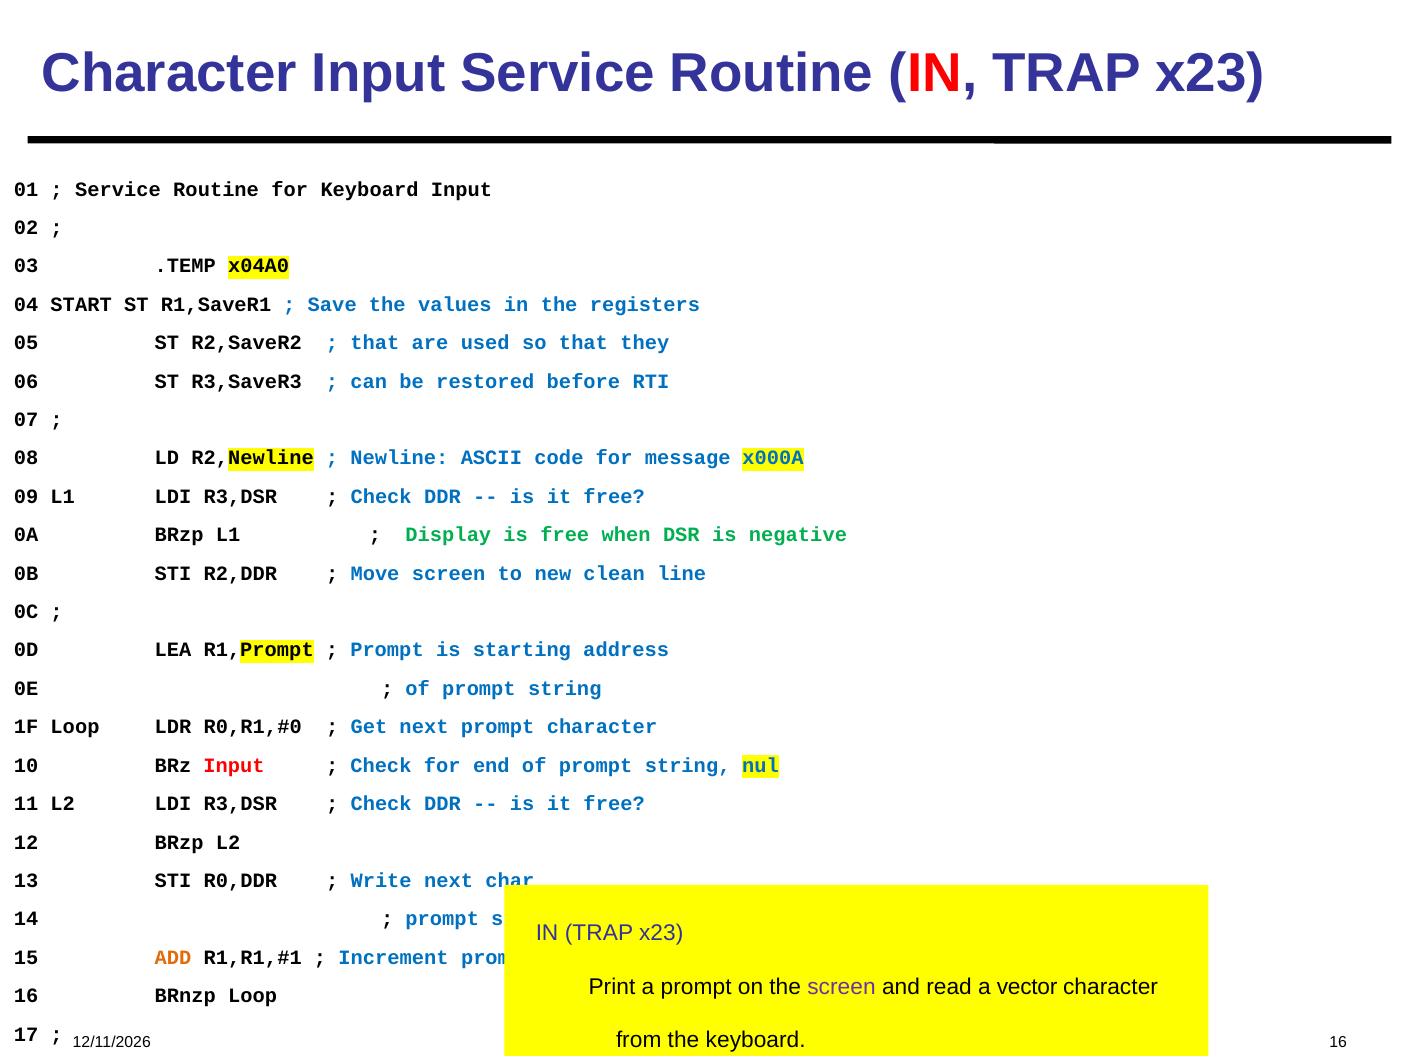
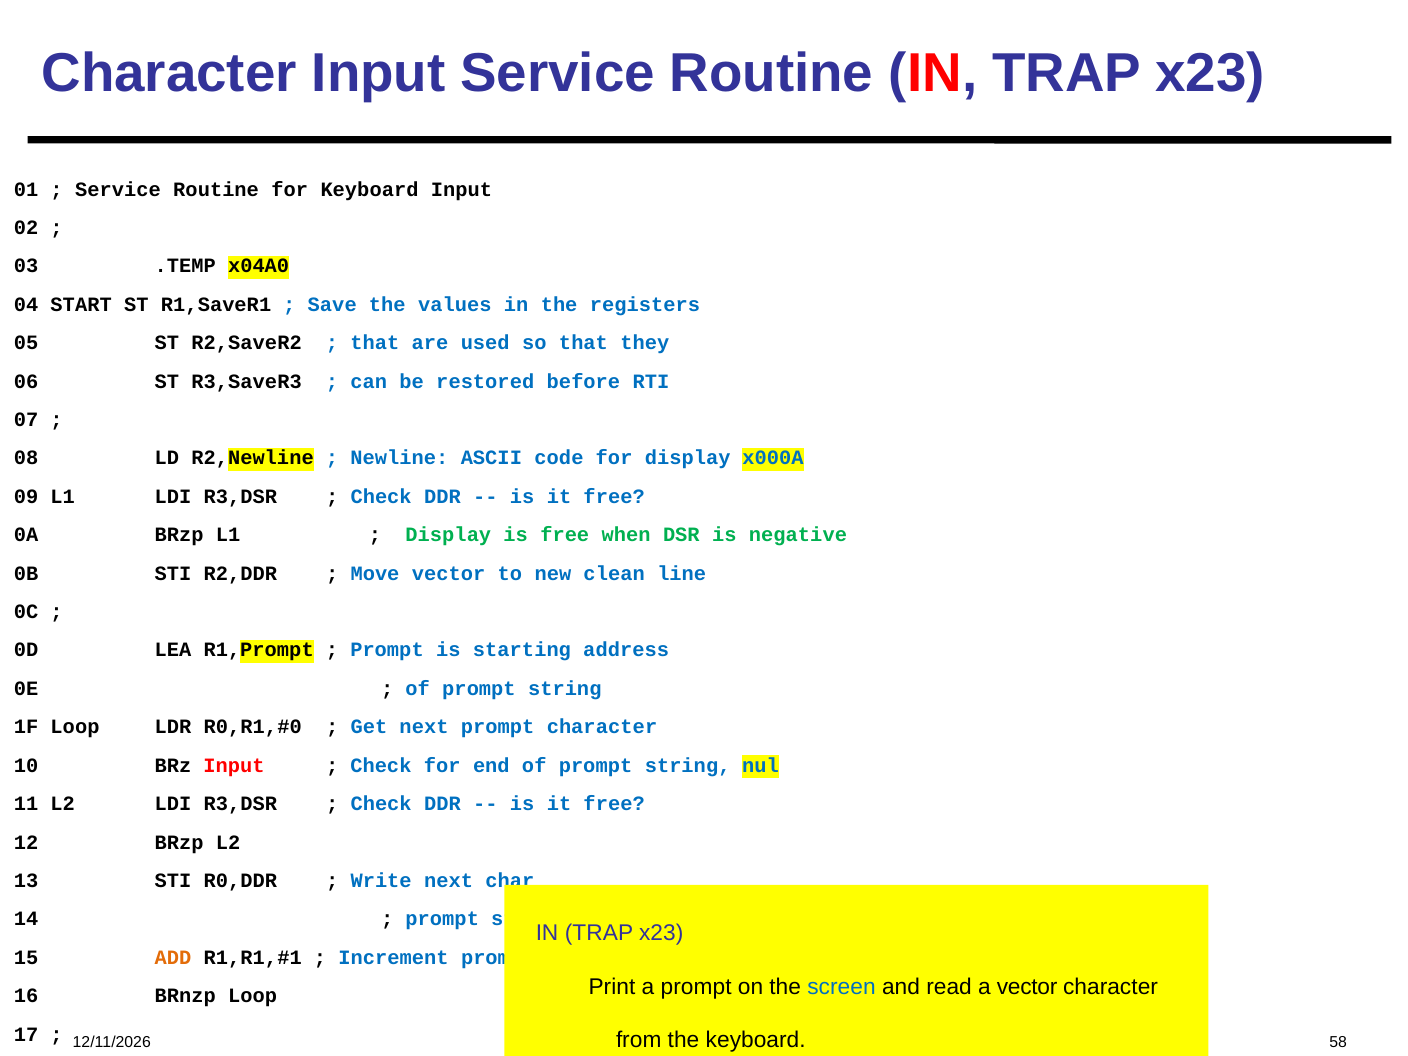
for message: message -> display (688, 458)
Move screen: screen -> vector (449, 573)
screen colour: purple -> blue (841, 987)
16: 16 -> 58 (1338, 1043)
